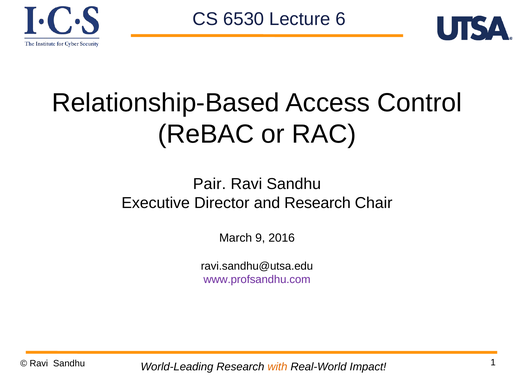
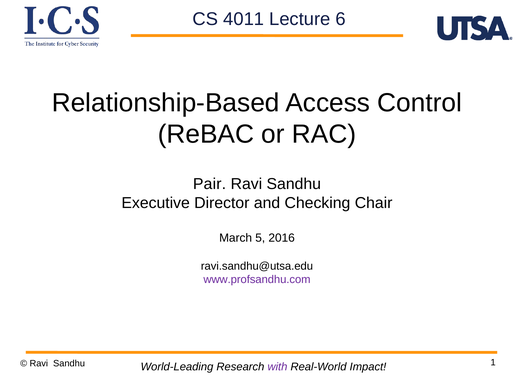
6530: 6530 -> 4011 (244, 19)
and Research: Research -> Checking (317, 203)
9: 9 -> 5 (260, 238)
with colour: orange -> purple (277, 367)
